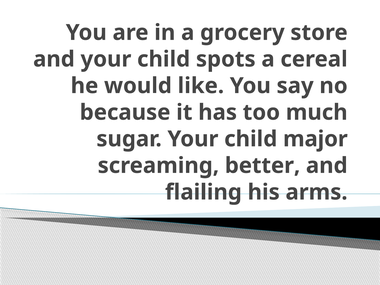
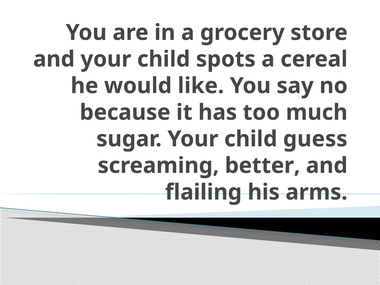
major: major -> guess (315, 139)
